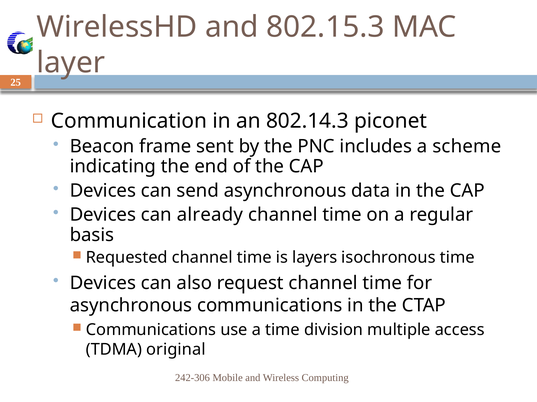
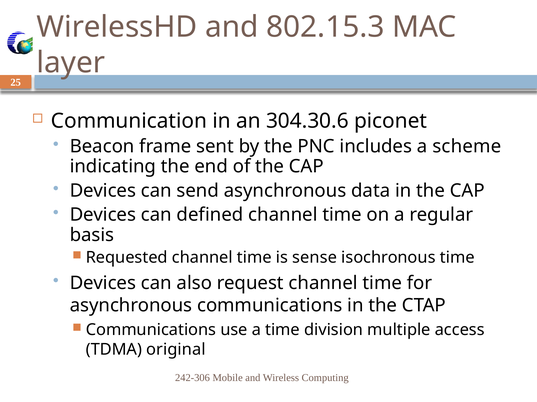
802.14.3: 802.14.3 -> 304.30.6 (307, 121)
already: already -> defined (210, 215)
layers: layers -> sense (315, 258)
